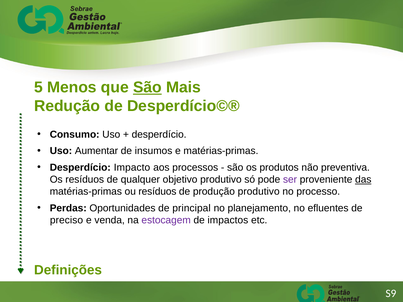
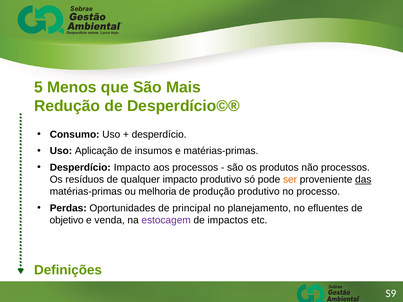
São underline: present -> none (147, 87)
Aumentar: Aumentar -> Aplicação (96, 151)
não preventiva: preventiva -> processos (345, 168)
qualquer objetivo: objetivo -> impacto (180, 180)
ser colour: purple -> orange (290, 180)
ou resíduos: resíduos -> melhoria (157, 192)
preciso: preciso -> objetivo (67, 220)
